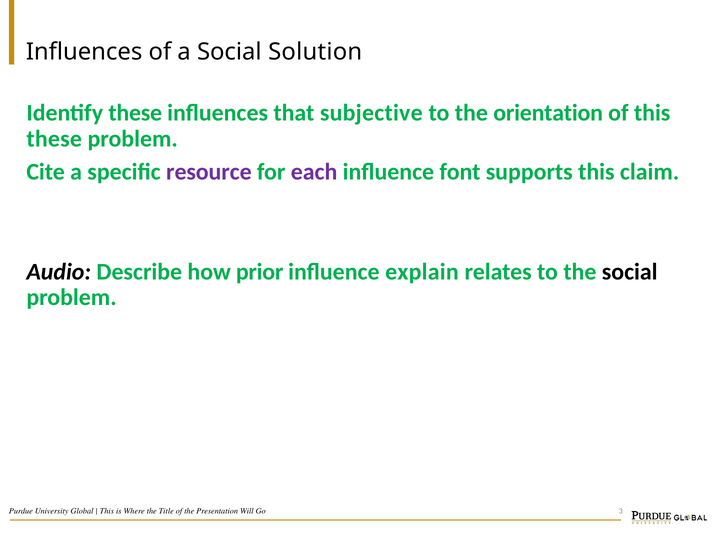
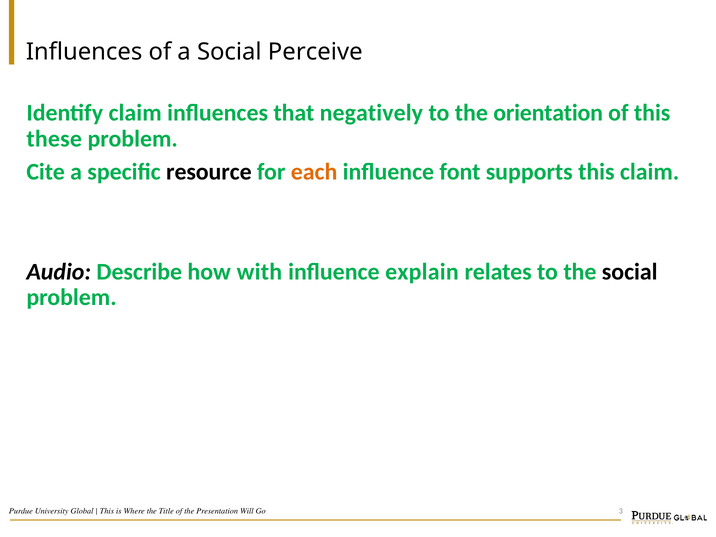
Solution: Solution -> Perceive (315, 52)
Identify these: these -> claim (135, 113)
subjective: subjective -> negatively (371, 113)
resource colour: purple -> black (209, 172)
each colour: purple -> orange (314, 172)
prior: prior -> with (259, 272)
